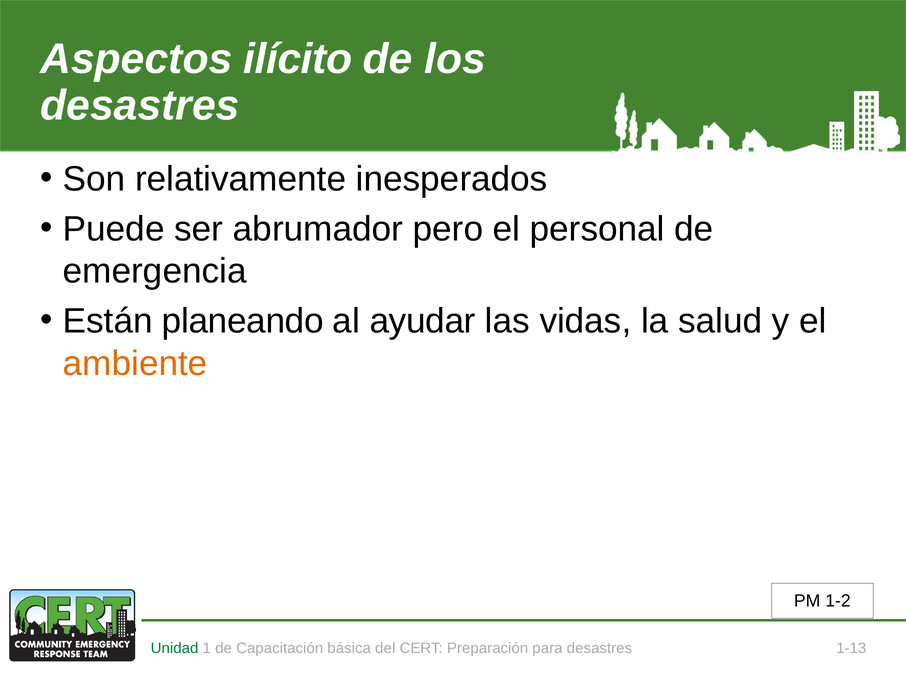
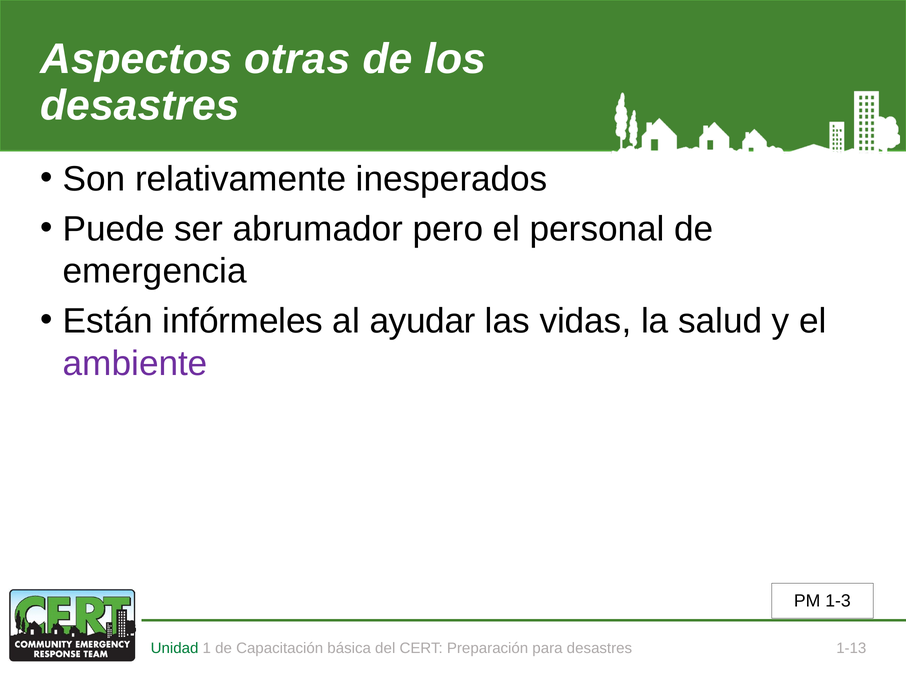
ilícito: ilícito -> otras (297, 59)
planeando: planeando -> infórmeles (243, 321)
ambiente colour: orange -> purple (135, 363)
1-2: 1-2 -> 1-3 (838, 600)
